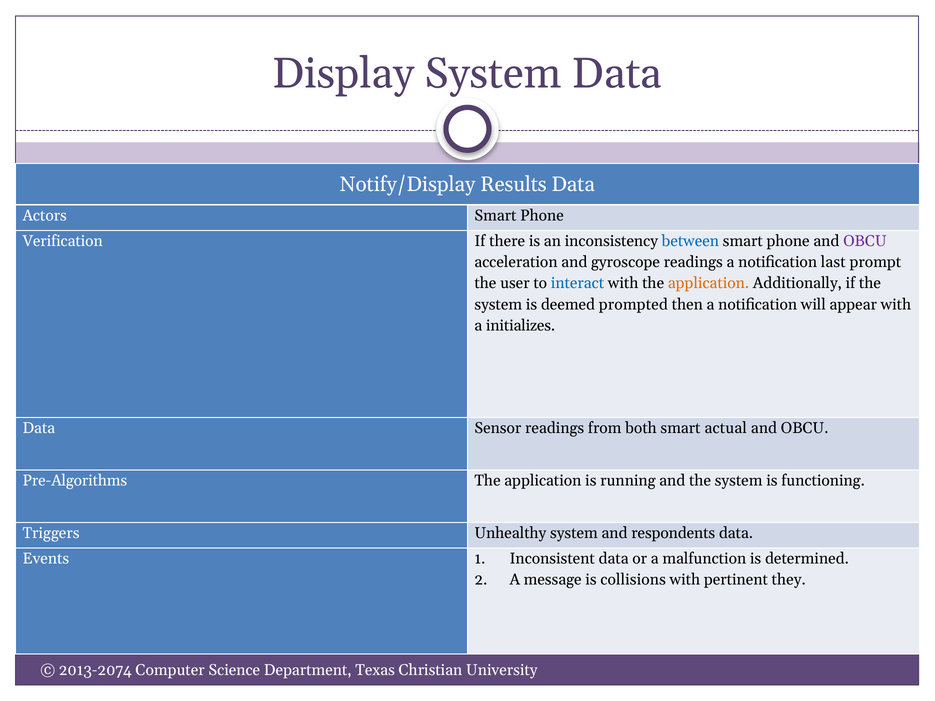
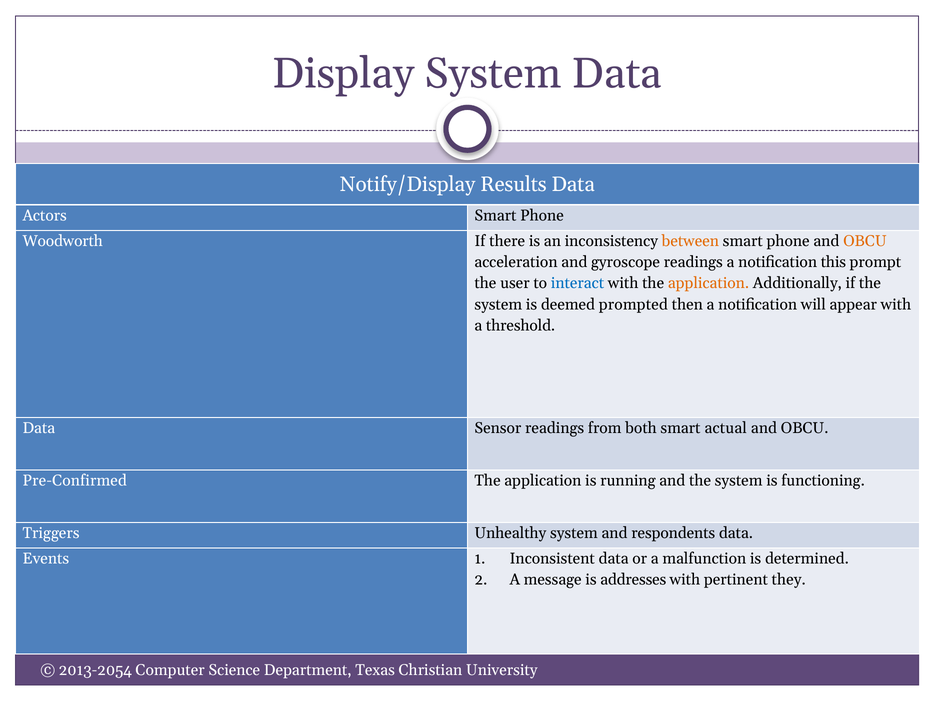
Verification: Verification -> Woodworth (63, 241)
between colour: blue -> orange (690, 241)
OBCU colour: purple -> orange (865, 241)
last: last -> this (833, 262)
initializes: initializes -> threshold (521, 326)
Pre-Algorithms: Pre-Algorithms -> Pre-Confirmed (75, 481)
collisions: collisions -> addresses (633, 580)
2013-2074: 2013-2074 -> 2013-2054 (95, 671)
